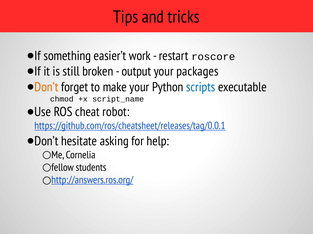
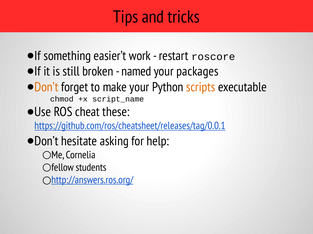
output: output -> named (136, 72)
scripts colour: blue -> orange (201, 87)
robot: robot -> these (116, 112)
